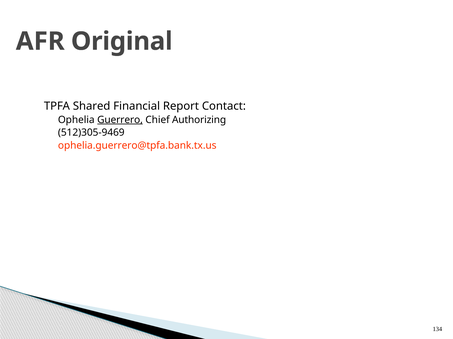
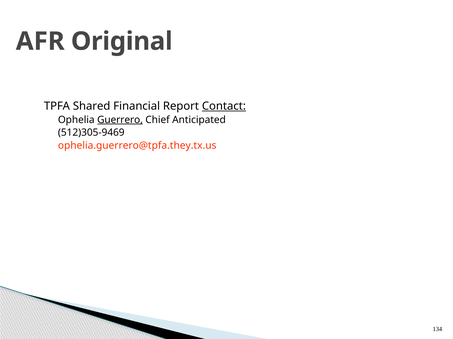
Contact underline: none -> present (224, 106)
Authorizing: Authorizing -> Anticipated (199, 120)
ophelia.guerrero@tpfa.bank.tx.us: ophelia.guerrero@tpfa.bank.tx.us -> ophelia.guerrero@tpfa.they.tx.us (137, 146)
